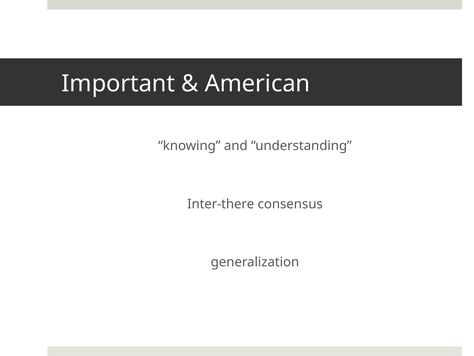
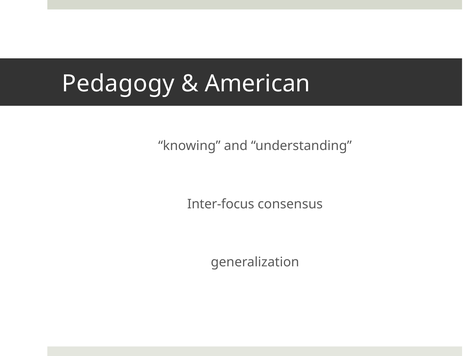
Important: Important -> Pedagogy (118, 84)
Inter-there: Inter-there -> Inter-focus (221, 204)
